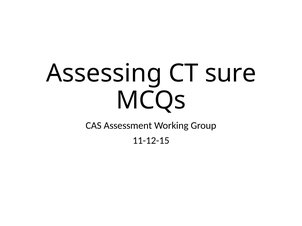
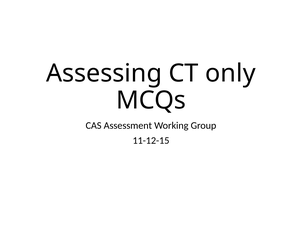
sure: sure -> only (230, 73)
